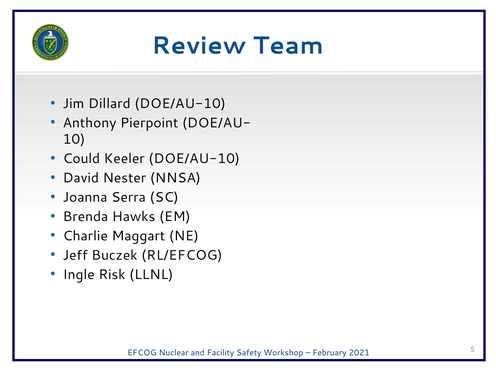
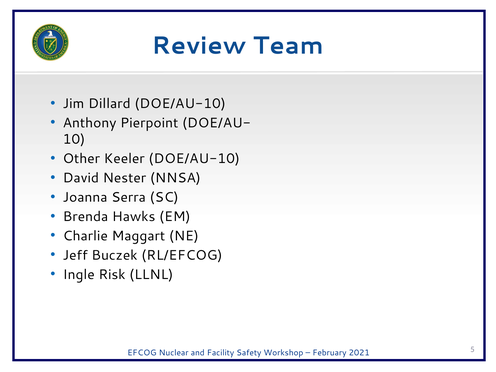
Could: Could -> Other (81, 159)
